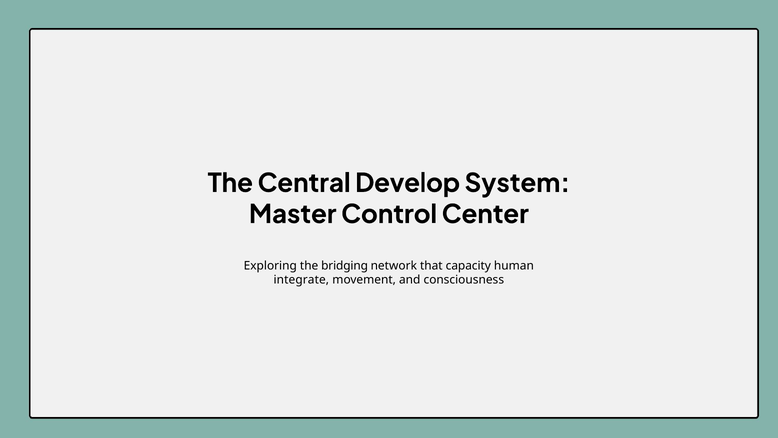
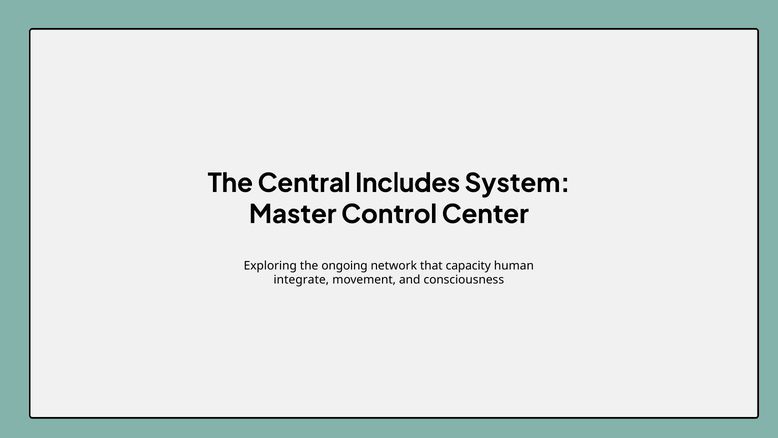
Develop: Develop -> Includes (408, 183)
bridging: bridging -> ongoing (345, 265)
